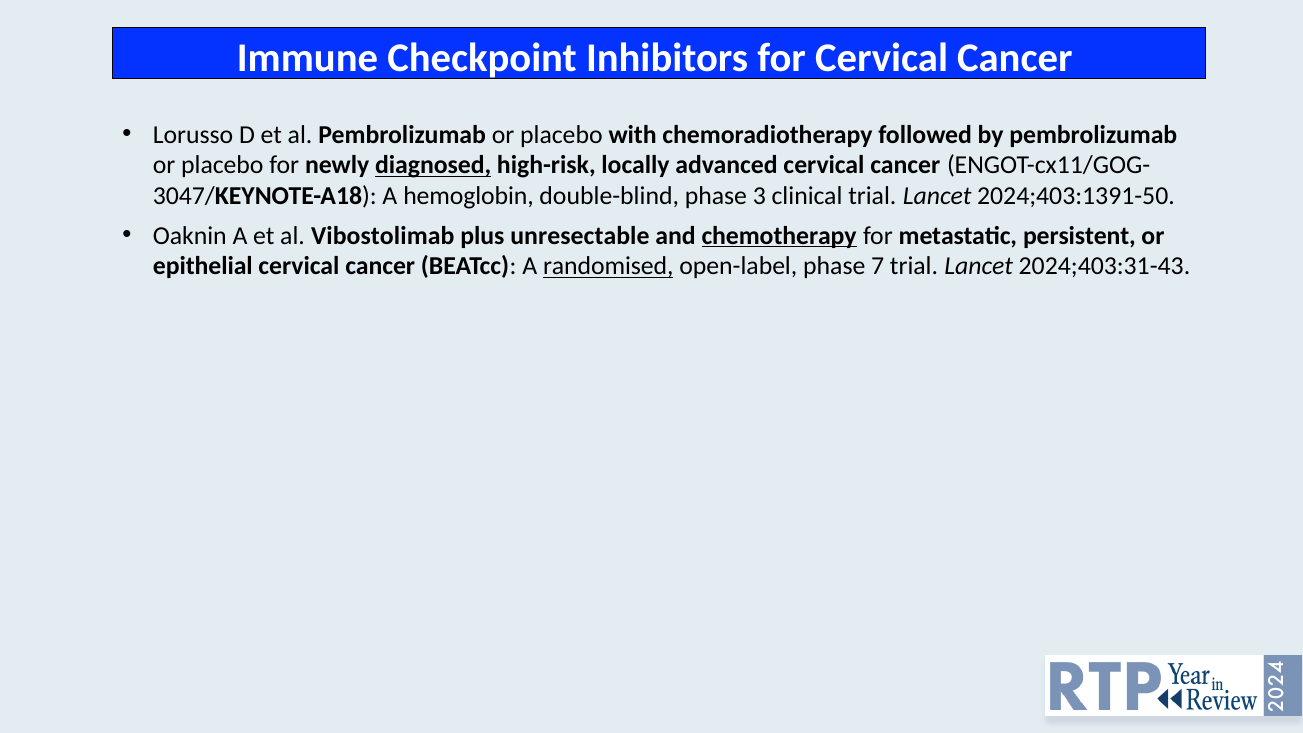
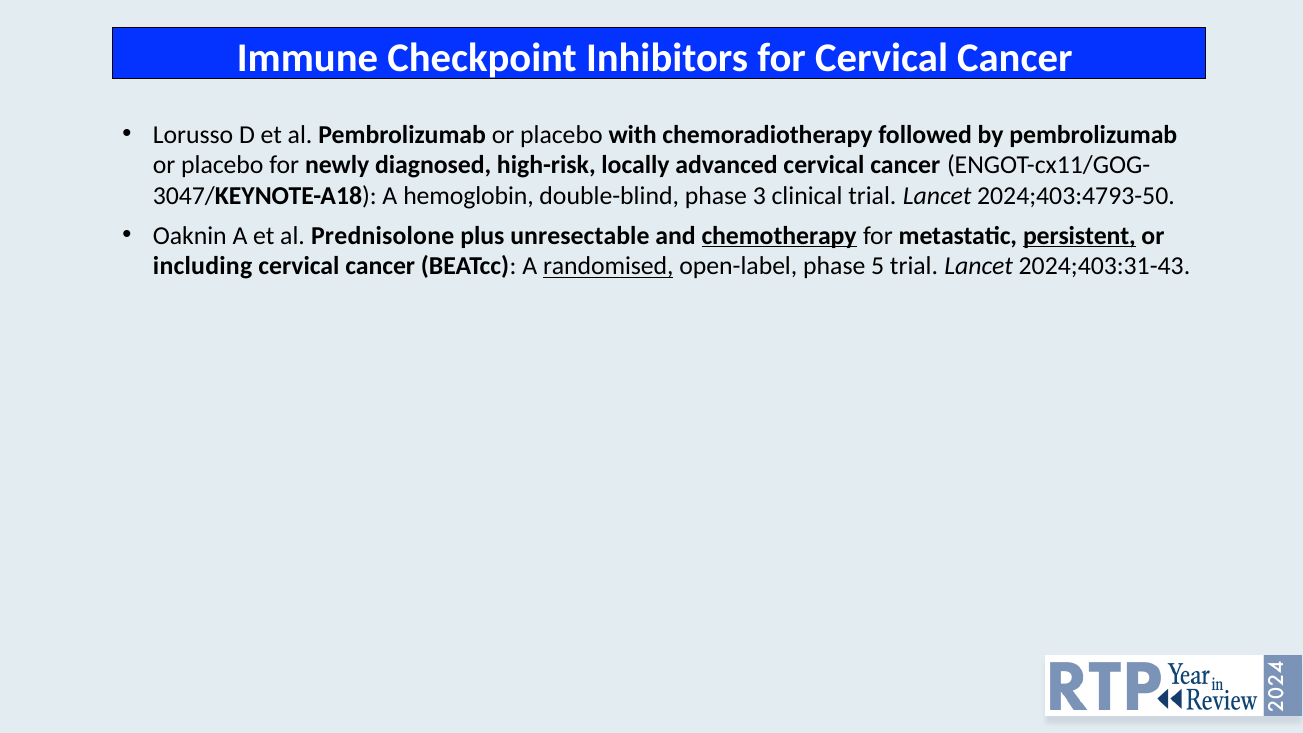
diagnosed underline: present -> none (433, 165)
2024;403:1391-50: 2024;403:1391-50 -> 2024;403:4793-50 (1076, 196)
Vibostolimab: Vibostolimab -> Prednisolone (383, 235)
persistent underline: none -> present (1079, 235)
epithelial: epithelial -> including (203, 266)
7: 7 -> 5 (878, 266)
